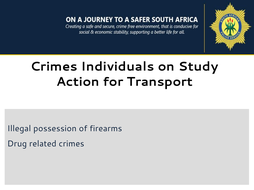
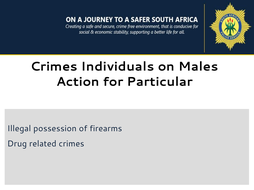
Study: Study -> Males (198, 67)
Transport: Transport -> Particular (160, 82)
